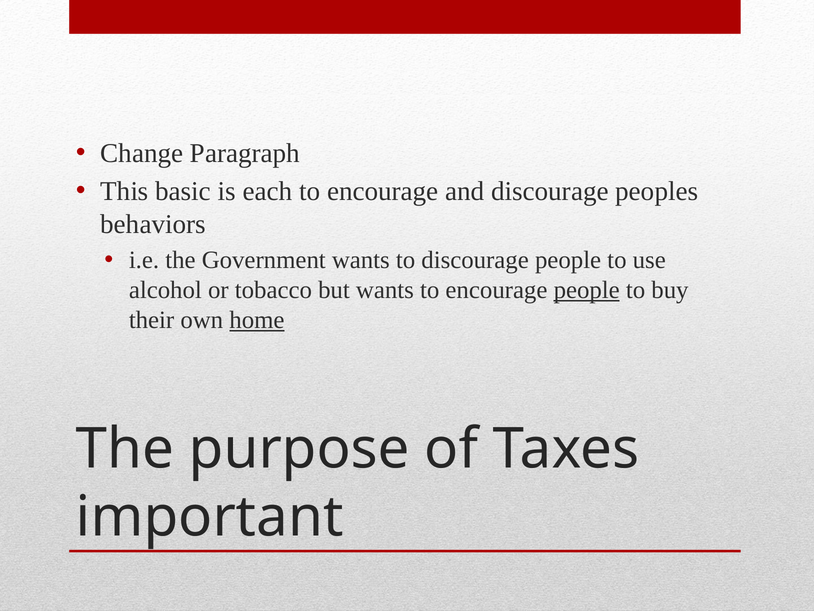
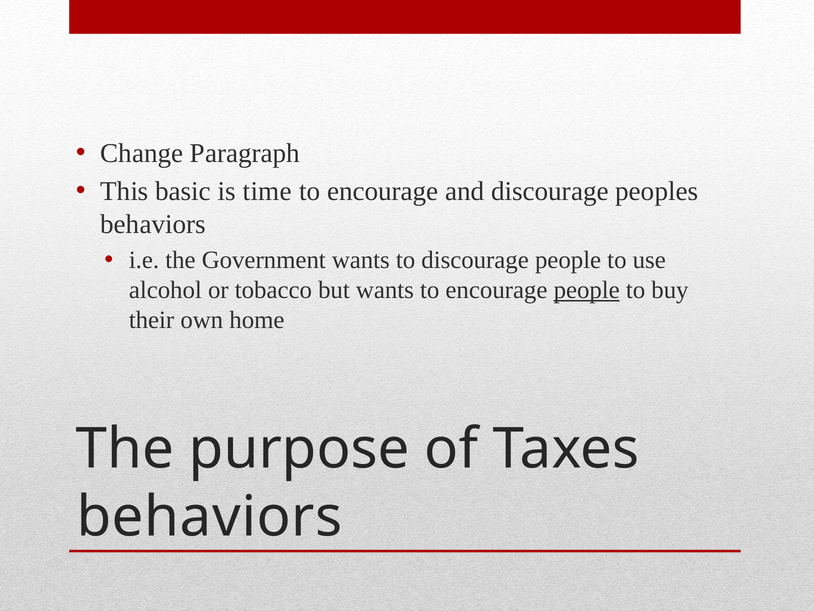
each: each -> time (267, 191)
home underline: present -> none (257, 320)
important: important -> behaviors (210, 517)
